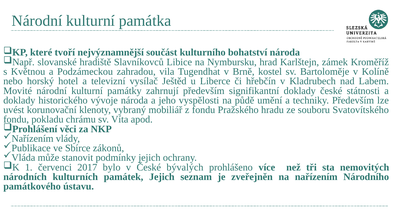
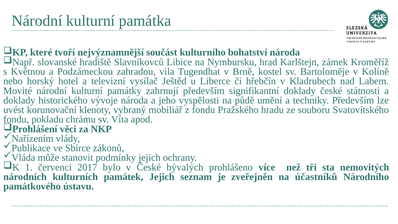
nařízením: nařízením -> účastníků (316, 177)
